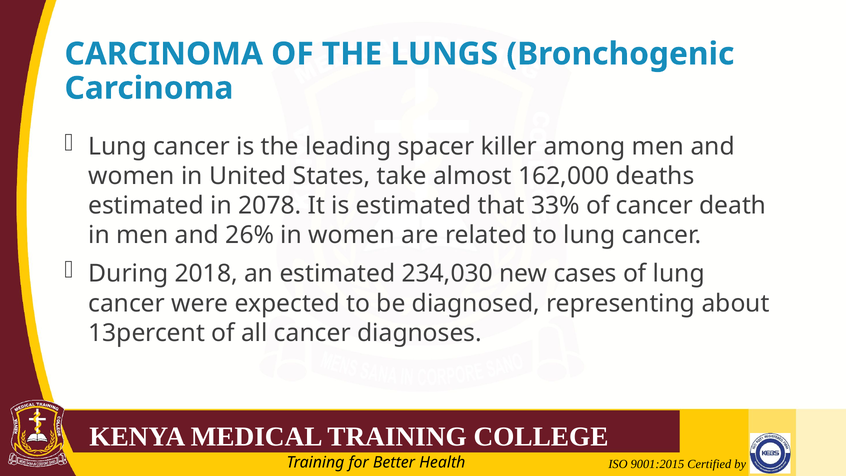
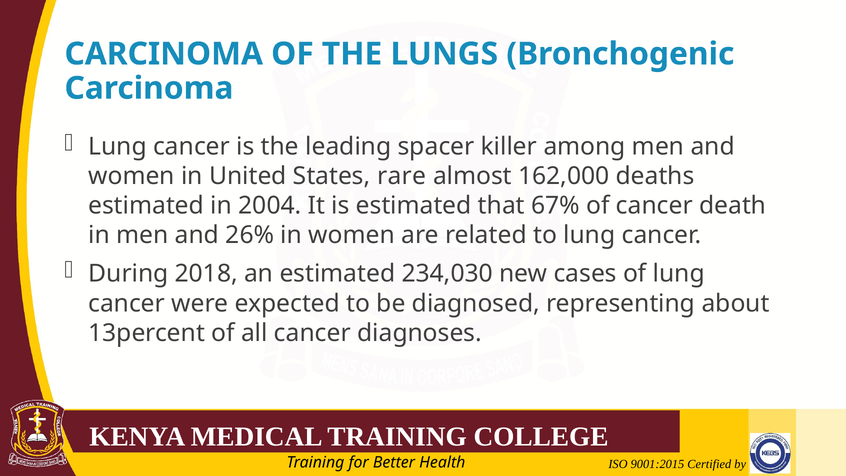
take: take -> rare (402, 176)
2078: 2078 -> 2004 (270, 206)
33%: 33% -> 67% (555, 206)
